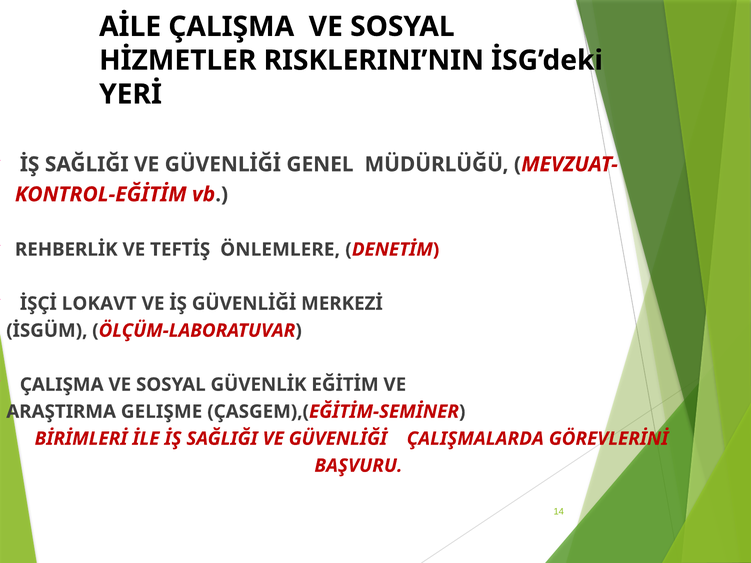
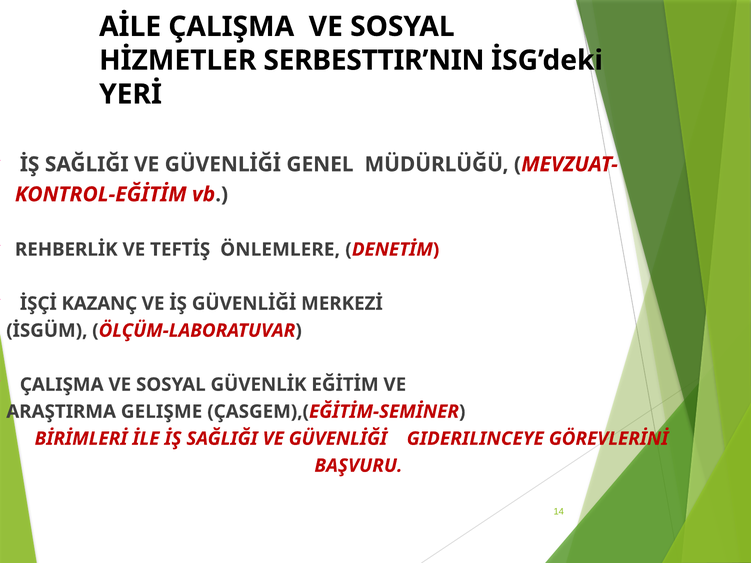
RISKLERINI’NIN: RISKLERINI’NIN -> SERBESTTIR’NIN (374, 60)
LOKAVT: LOKAVT -> KAZANÇ (99, 304)
ÇALIŞMALARDA: ÇALIŞMALARDA -> GIDERILINCEYE (475, 439)
